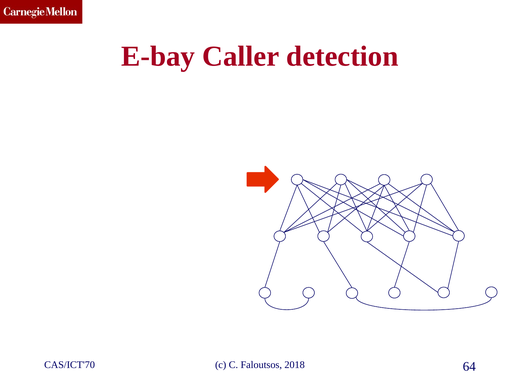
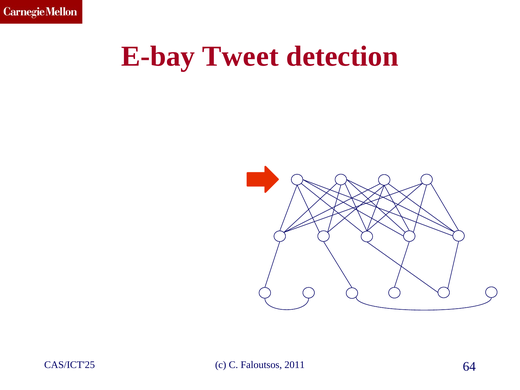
Caller: Caller -> Tweet (241, 56)
CAS/ICT'70: CAS/ICT'70 -> CAS/ICT'25 (70, 365)
2018: 2018 -> 2011 (295, 365)
